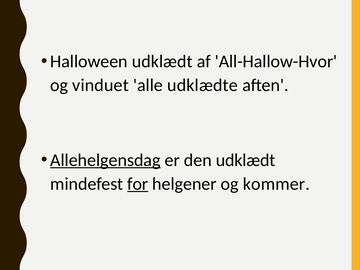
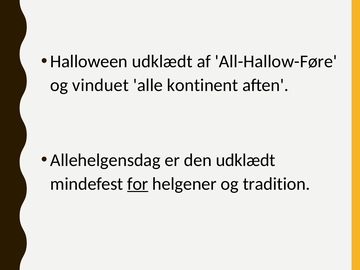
All-Hallow-Hvor: All-Hallow-Hvor -> All-Hallow-Føre (276, 62)
udklædte: udklædte -> kontinent (203, 85)
Allehelgensdag underline: present -> none (105, 160)
kommer: kommer -> tradition (276, 184)
